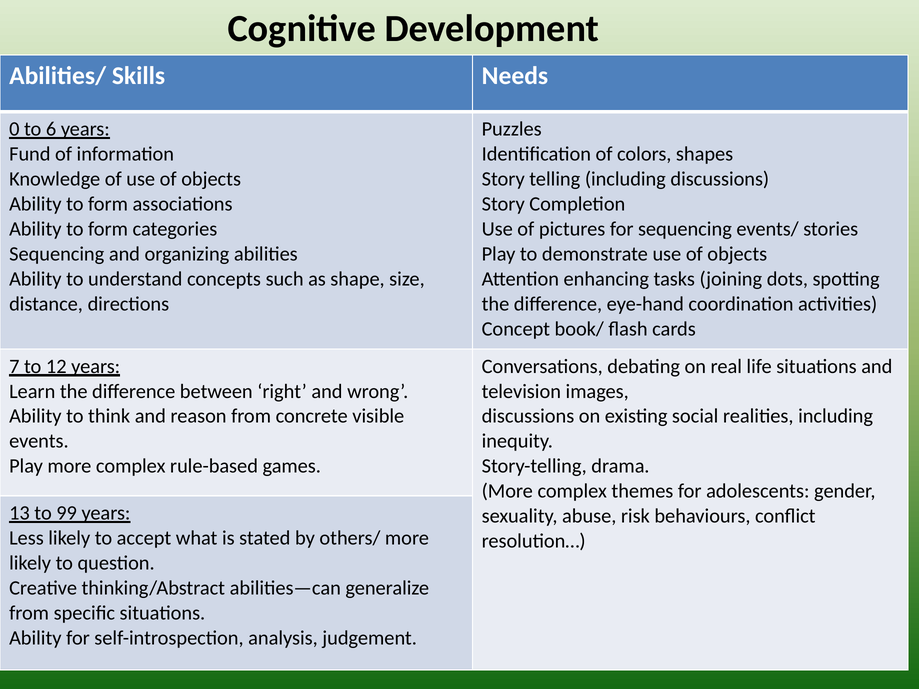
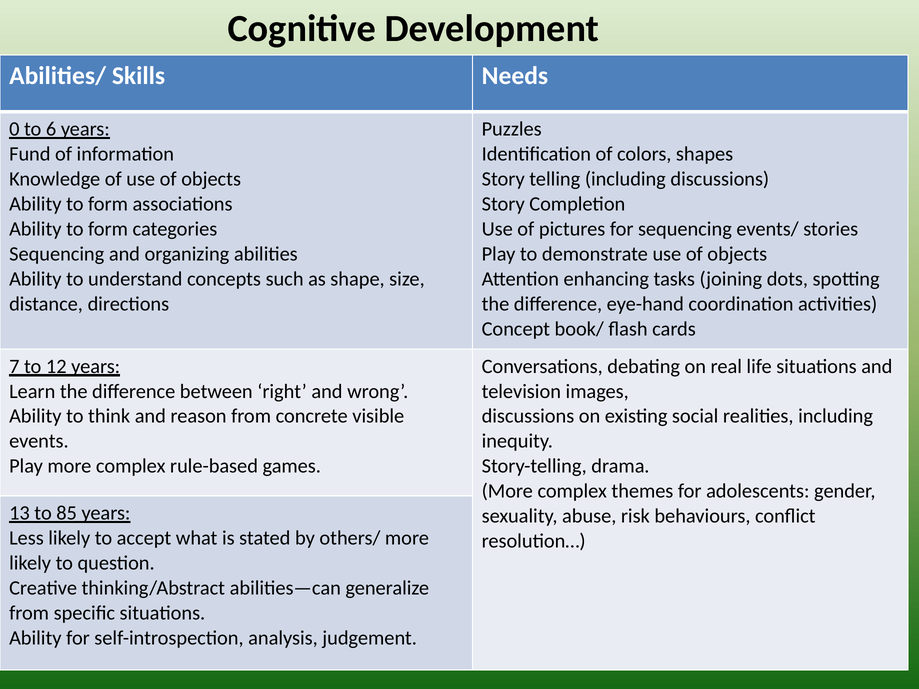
99: 99 -> 85 (67, 513)
